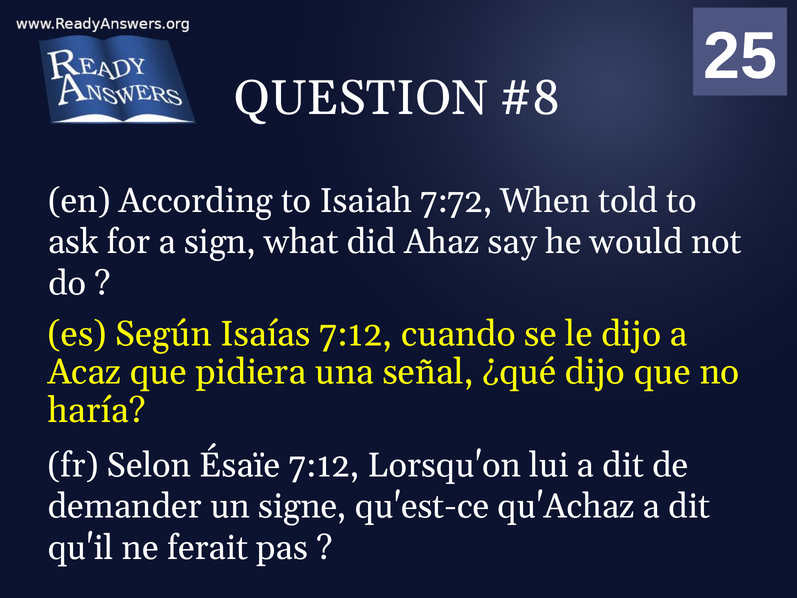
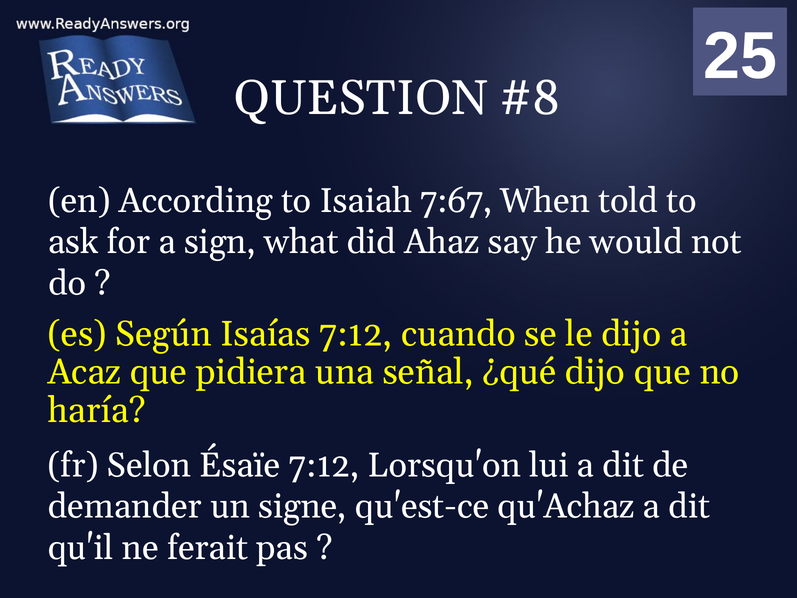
7:72: 7:72 -> 7:67 (456, 201)
